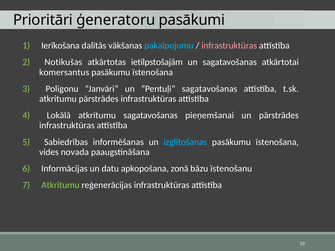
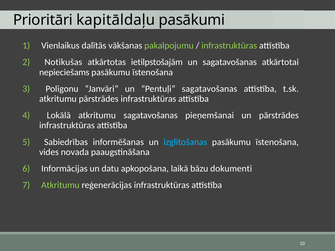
ģeneratoru: ģeneratoru -> kapitāldaļu (116, 20)
Ierīkošana: Ierīkošana -> Vienlaikus (60, 46)
pakalpojumu colour: light blue -> light green (169, 46)
infrastruktūras colour: pink -> light green (229, 46)
komersantus: komersantus -> nepieciešams (64, 72)
zonā: zonā -> laikā (180, 169)
īstenošanu: īstenošanu -> dokumenti (231, 169)
